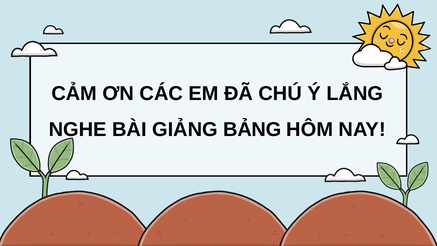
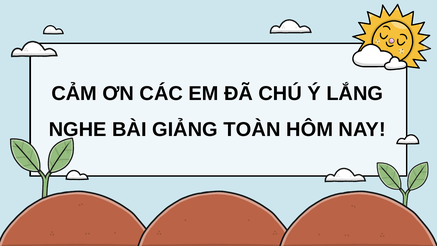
BẢNG: BẢNG -> TOÀN (252, 129)
